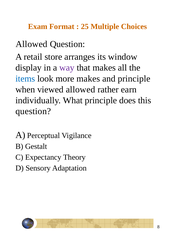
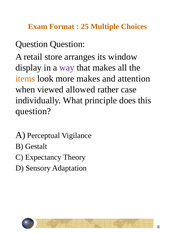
Allowed: Allowed -> Question (32, 44)
items colour: blue -> orange (25, 79)
and principle: principle -> attention (134, 79)
earn: earn -> case (129, 90)
